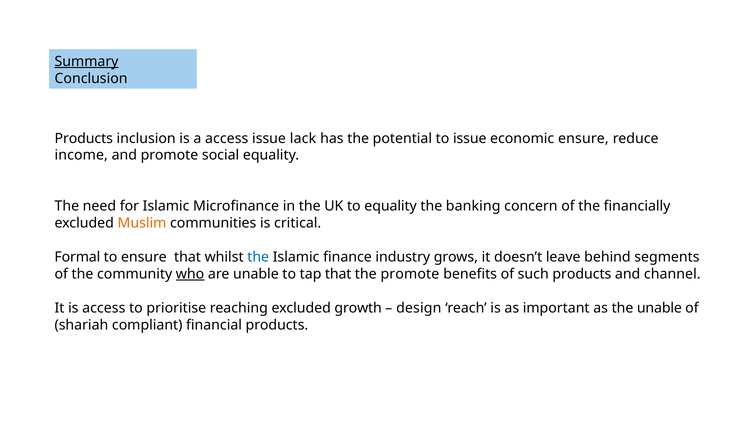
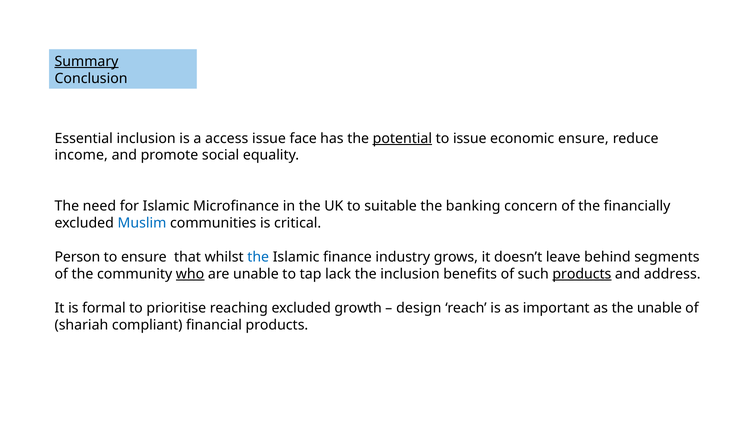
Products: Products -> Essential (84, 138)
lack: lack -> face (303, 138)
potential underline: none -> present (402, 138)
to equality: equality -> suitable (391, 206)
Muslim colour: orange -> blue (142, 223)
Formal: Formal -> Person (77, 257)
tap that: that -> lack (338, 274)
the promote: promote -> inclusion (410, 274)
products underline: none -> present (582, 274)
channel: channel -> address (672, 274)
is access: access -> formal (104, 308)
